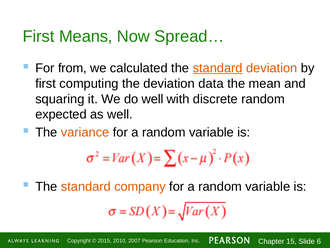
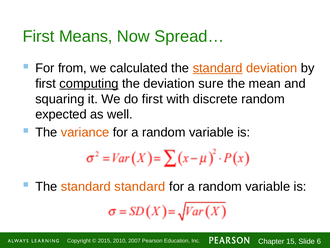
computing underline: none -> present (89, 83)
data: data -> sure (211, 83)
do well: well -> first (152, 99)
standard company: company -> standard (140, 186)
